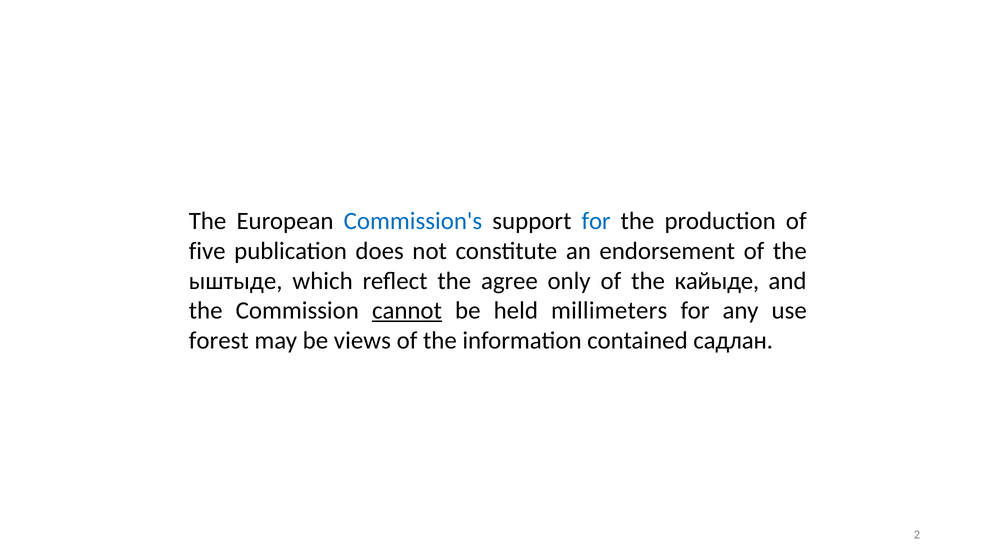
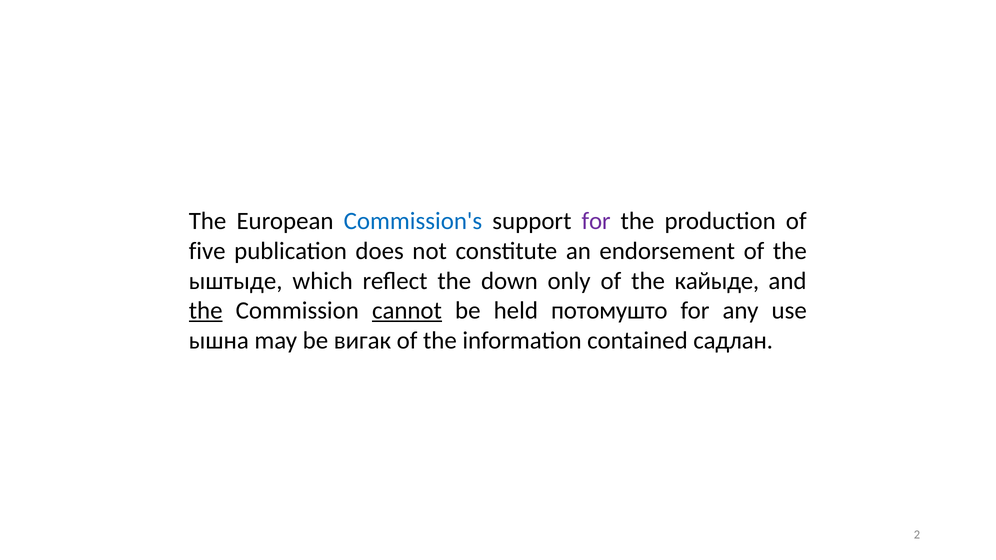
for colour: blue -> purple (596, 221)
agree: agree -> down (509, 281)
the underline: none -> present (206, 311)
millimeters: millimeters -> потомушто (609, 311)
forest: forest -> ышна (219, 341)
views: views -> вигак (362, 341)
